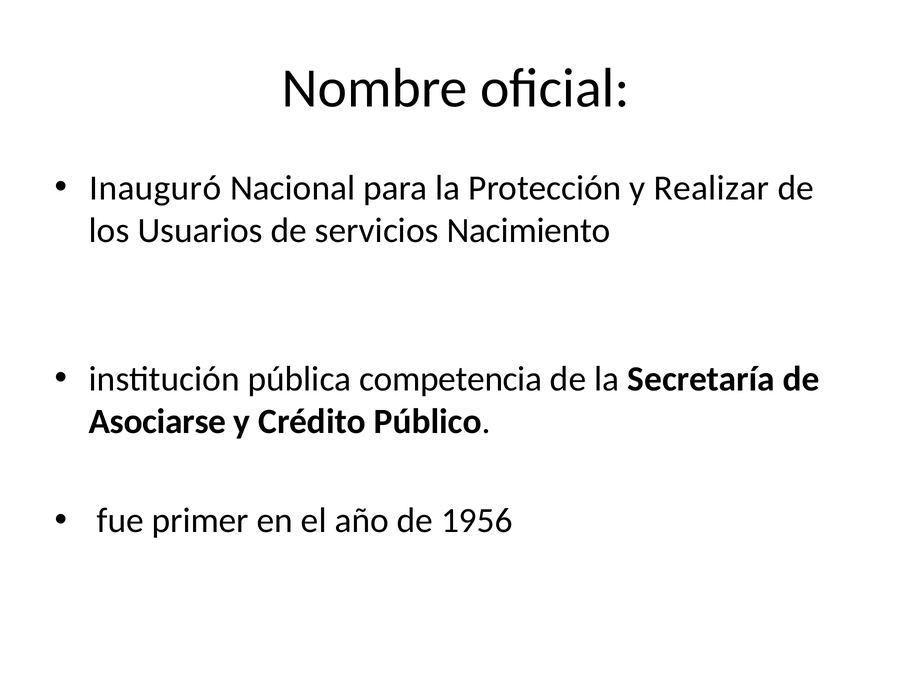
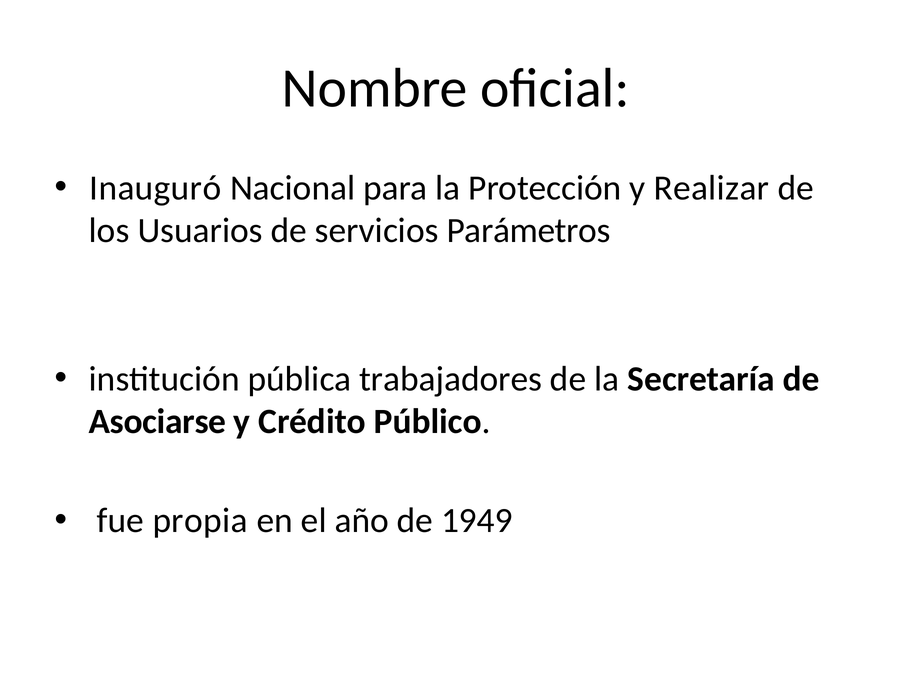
Nacimiento: Nacimiento -> Parámetros (529, 230)
competencia: competencia -> trabajadores (451, 379)
primer: primer -> propia (200, 521)
1956: 1956 -> 1949 (477, 521)
